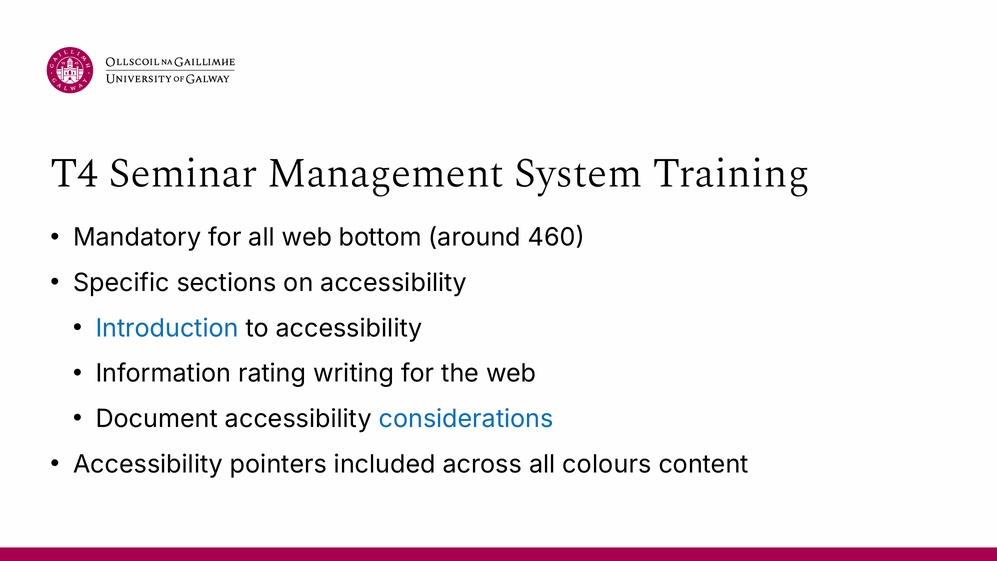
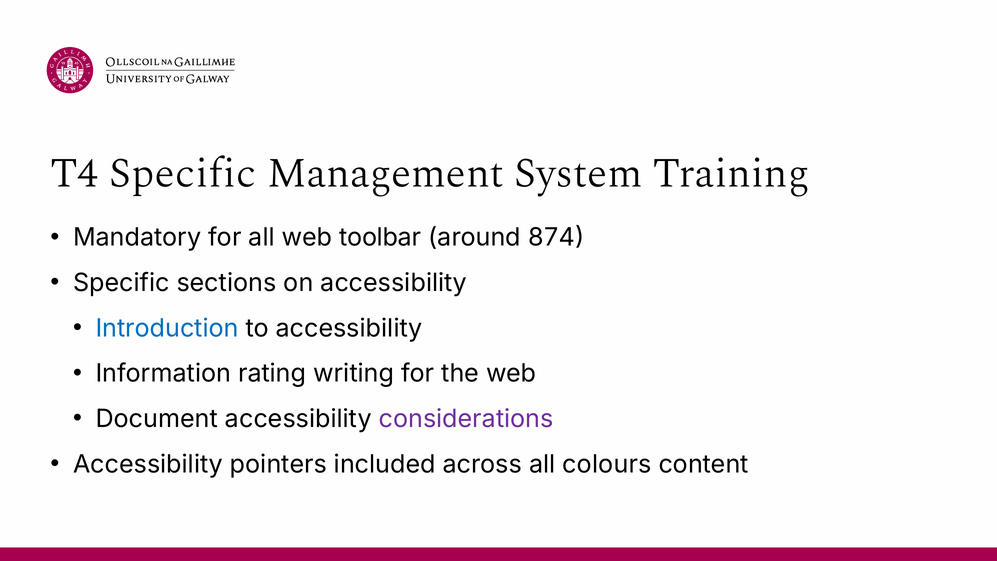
T4 Seminar: Seminar -> Specific (183, 173)
bottom: bottom -> toolbar (380, 238)
460: 460 -> 874 (556, 238)
considerations colour: blue -> purple (466, 419)
